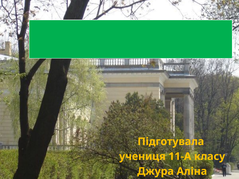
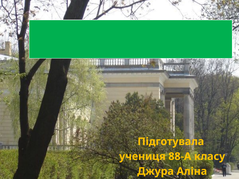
11-А: 11-А -> 88-А (180, 157)
